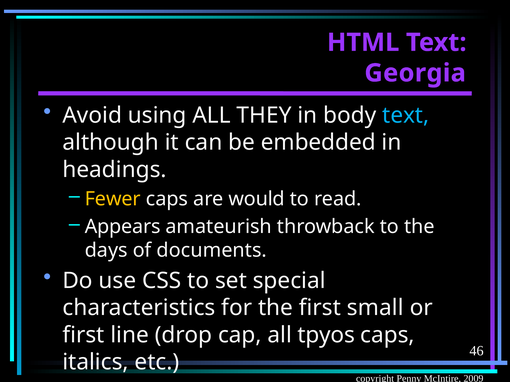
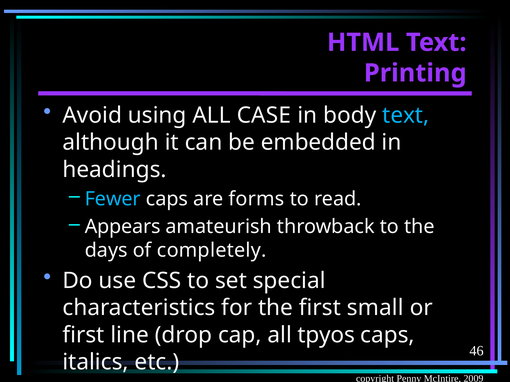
Georgia: Georgia -> Printing (415, 73)
THEY: THEY -> CASE (264, 115)
Fewer colour: yellow -> light blue (113, 199)
would: would -> forms (256, 199)
documents: documents -> completely (212, 251)
